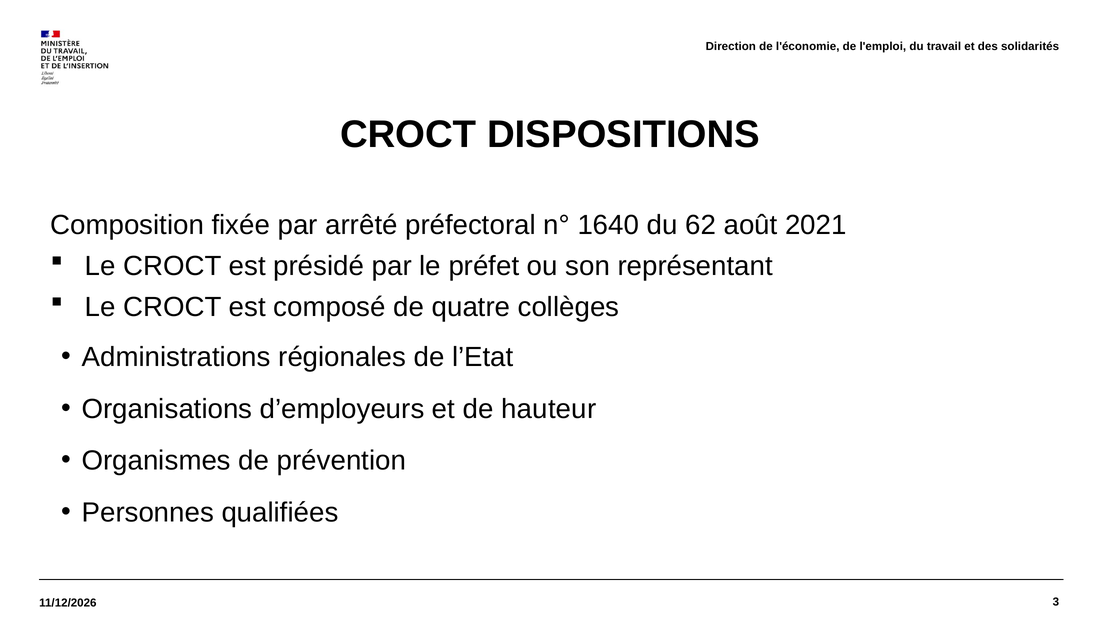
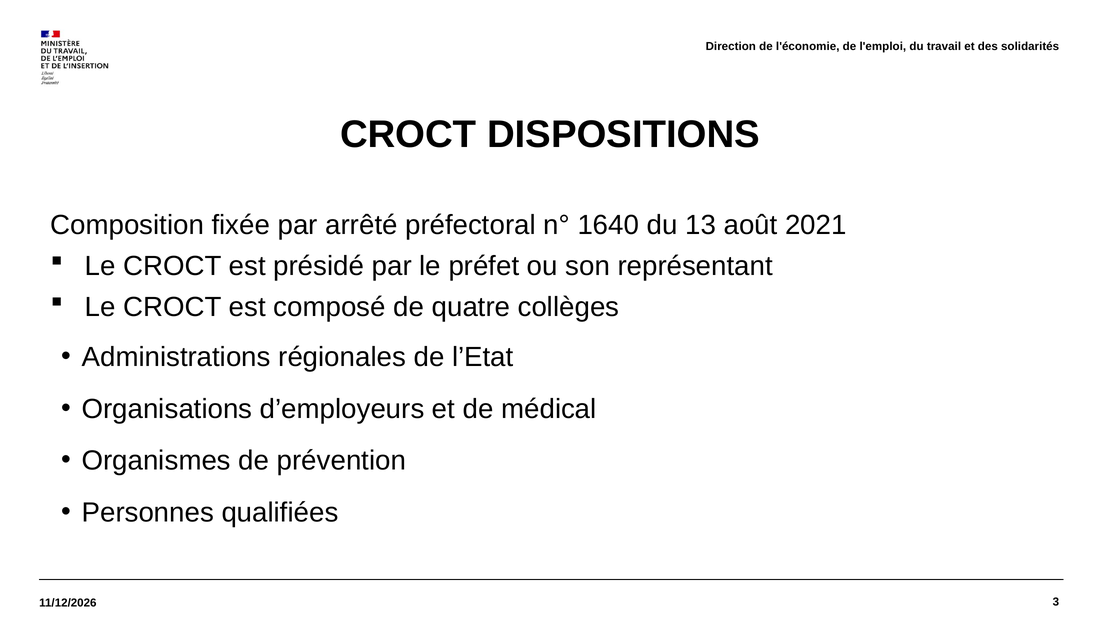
62: 62 -> 13 (701, 225)
hauteur: hauteur -> médical (549, 409)
